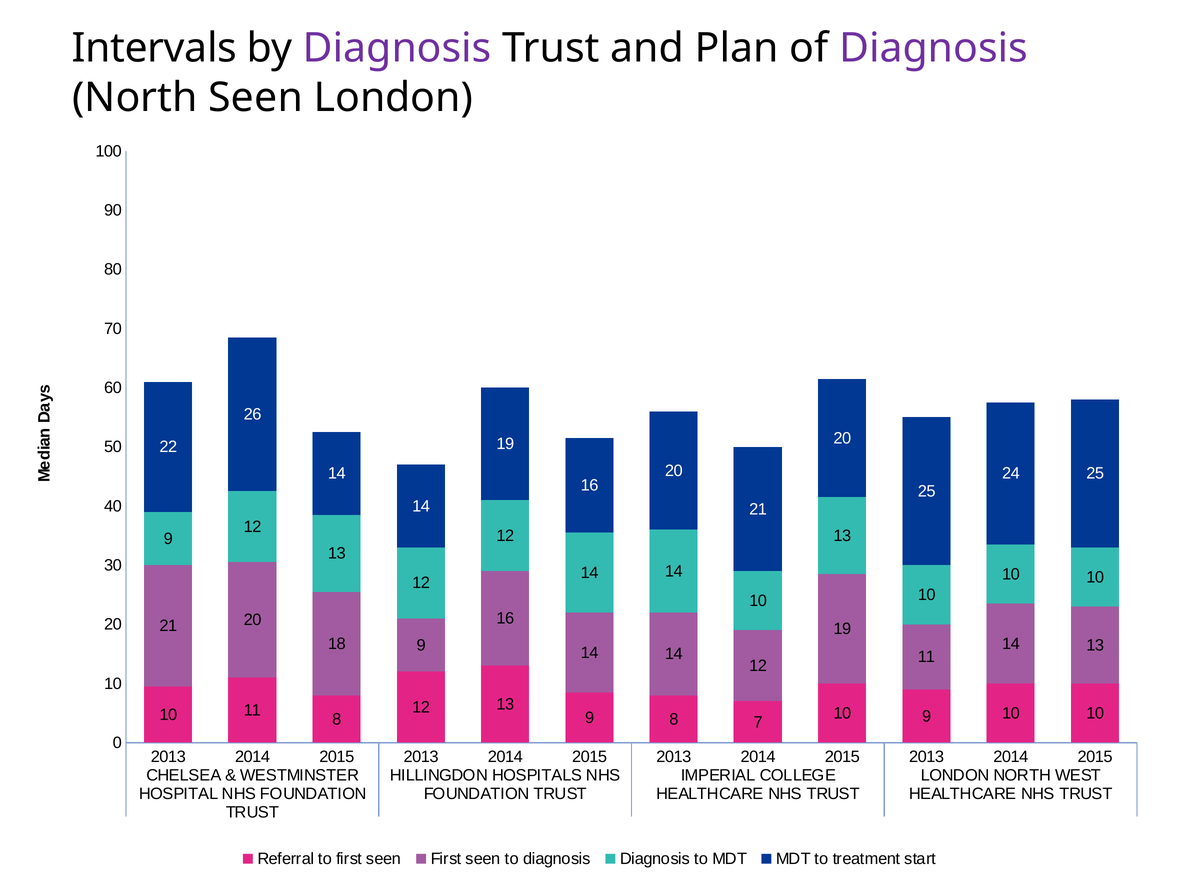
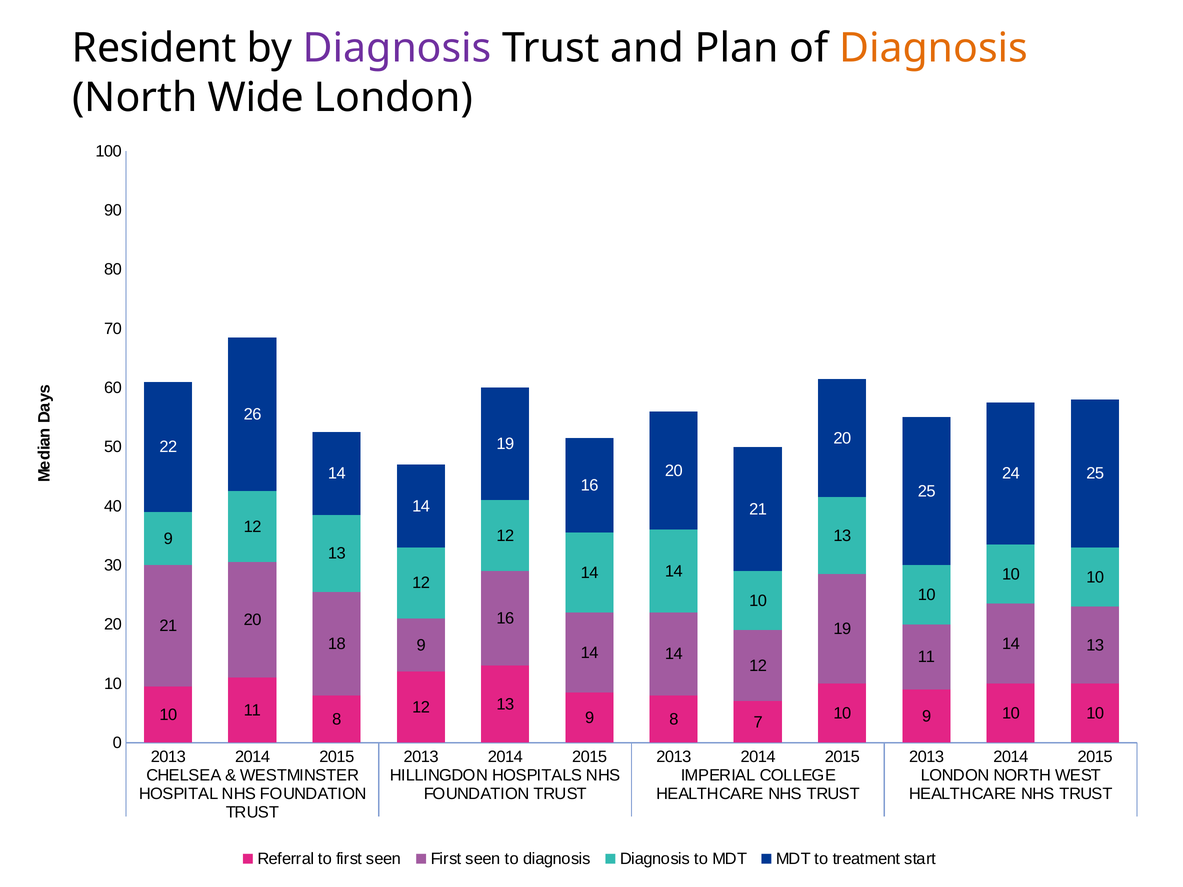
Intervals: Intervals -> Resident (154, 48)
Diagnosis colour: purple -> orange (934, 48)
North Seen: Seen -> Wide (256, 98)
